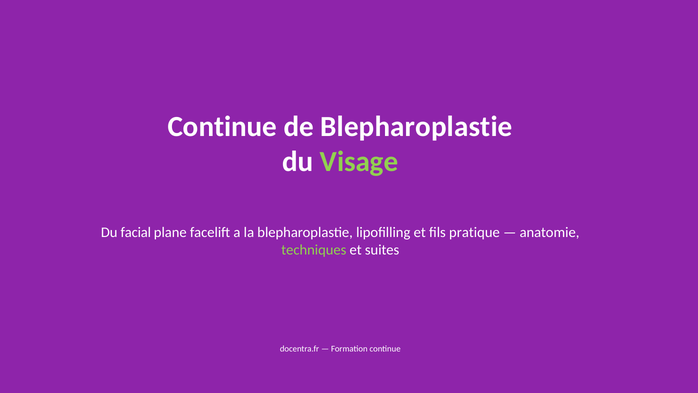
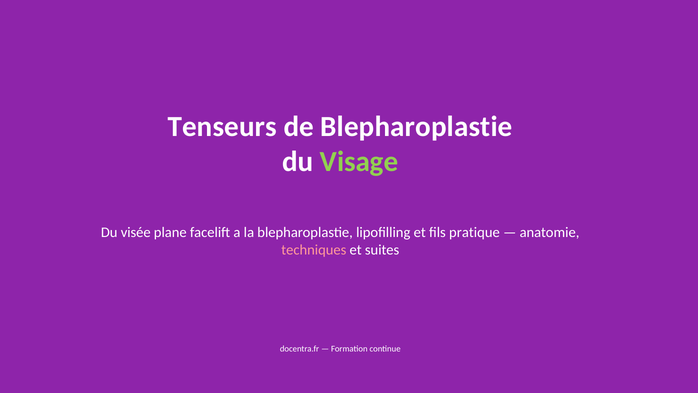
Continue: Continue -> Tenseurs (222, 127)
facial: facial -> visée (136, 232)
techniques colour: light green -> pink (314, 250)
